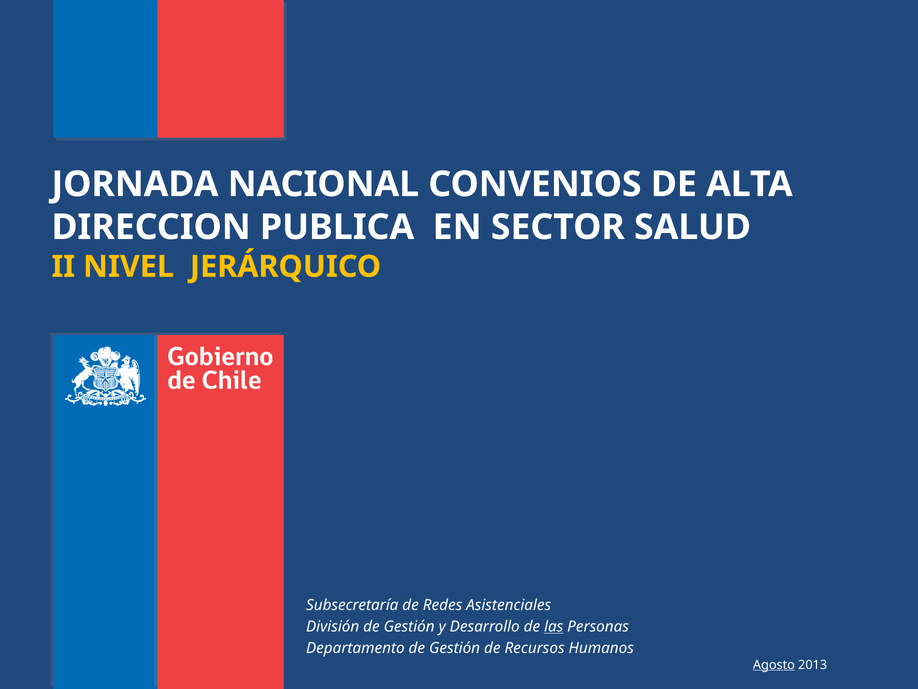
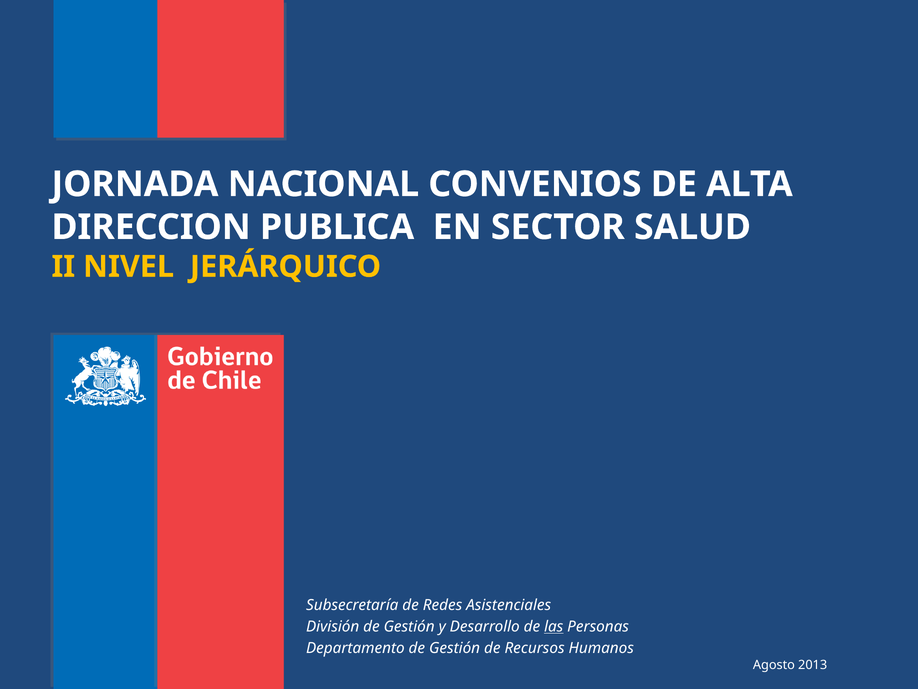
Agosto underline: present -> none (774, 664)
